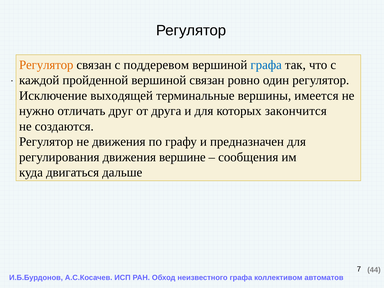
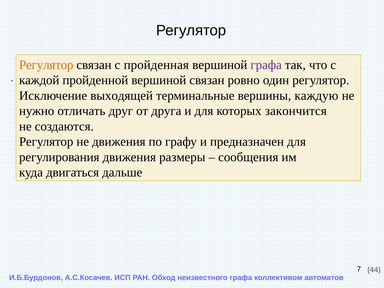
поддеревом: поддеревом -> пройденная (156, 65)
графа colour: blue -> purple (266, 65)
имеется: имеется -> каждую (316, 96)
вершине: вершине -> размеры (182, 157)
